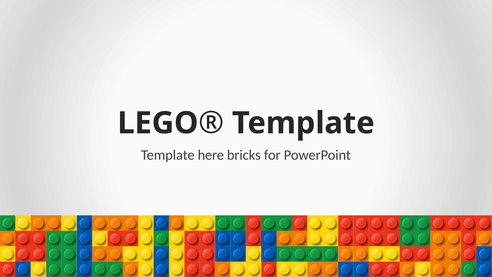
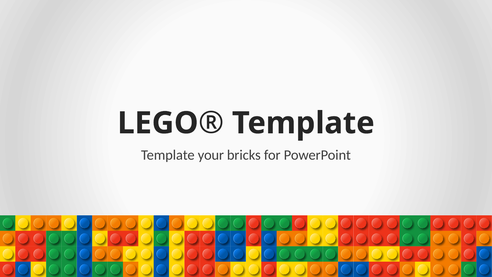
here: here -> your (211, 155)
